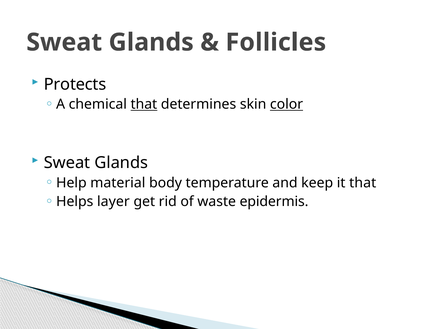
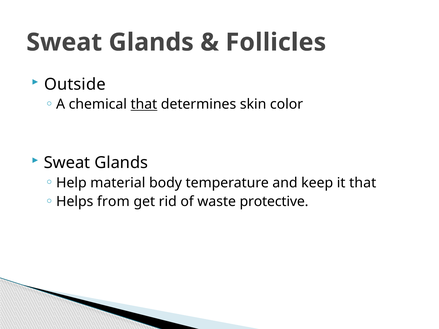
Protects: Protects -> Outside (75, 84)
color underline: present -> none (287, 104)
layer: layer -> from (113, 202)
epidermis: epidermis -> protective (274, 202)
